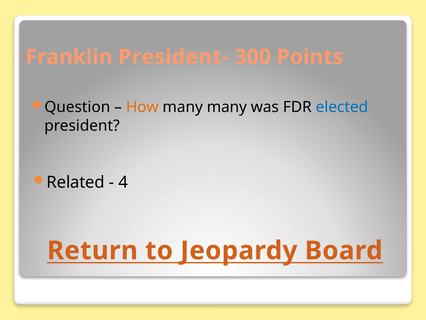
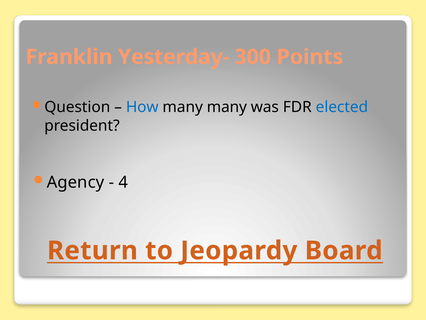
President-: President- -> Yesterday- (174, 57)
How colour: orange -> blue (142, 107)
Related: Related -> Agency (76, 182)
